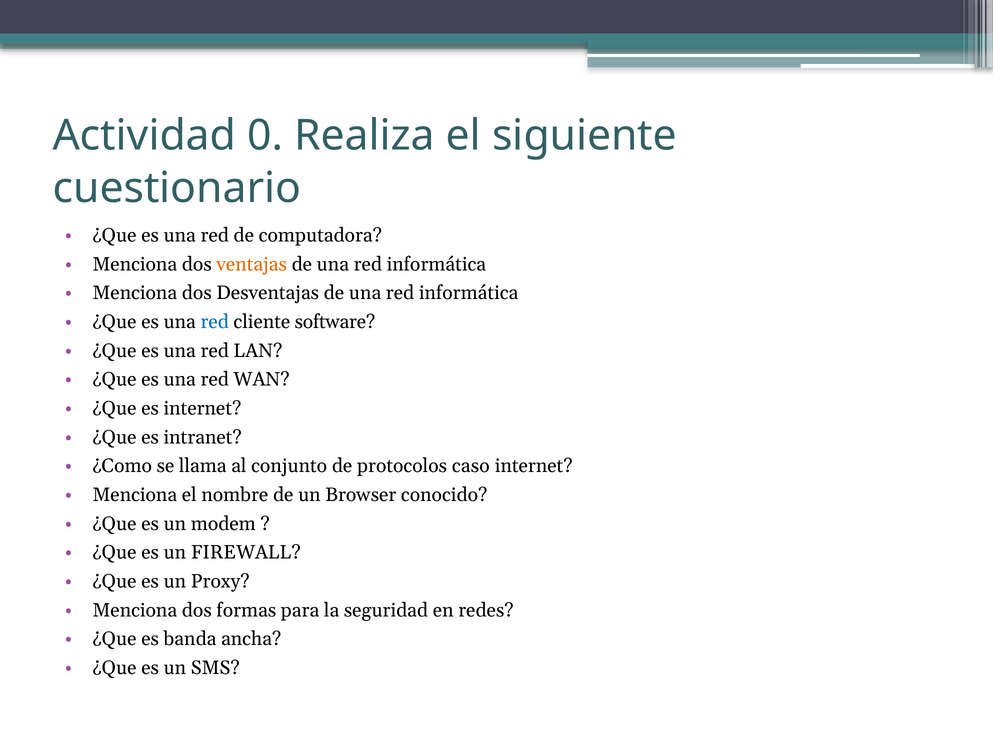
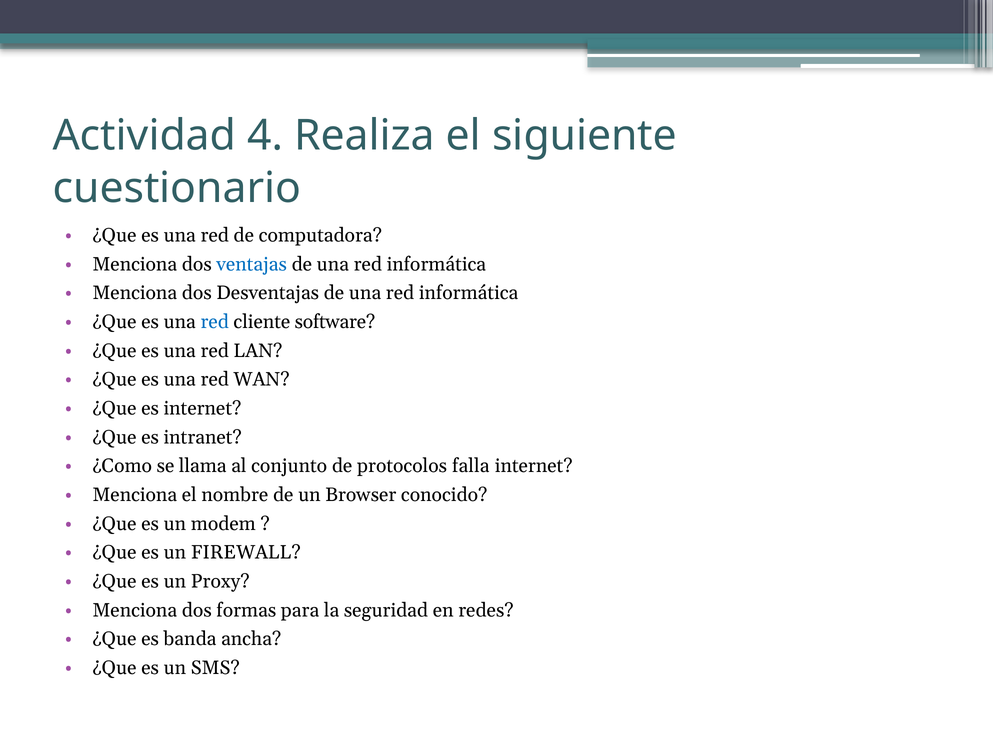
0: 0 -> 4 (265, 136)
ventajas colour: orange -> blue (252, 264)
caso: caso -> falla (471, 466)
